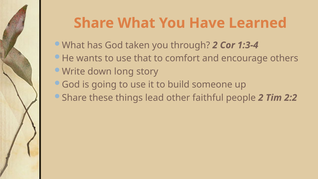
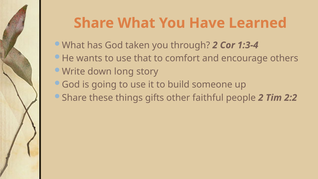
lead: lead -> gifts (155, 98)
